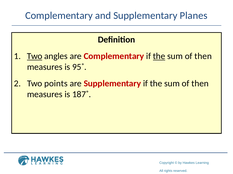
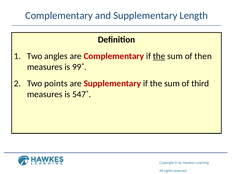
Planes: Planes -> Length (194, 16)
Two underline: present -> none (35, 56)
95˚: 95˚ -> 99˚ (79, 67)
then: then -> third (200, 84)
187˚: 187˚ -> 547˚ (82, 95)
